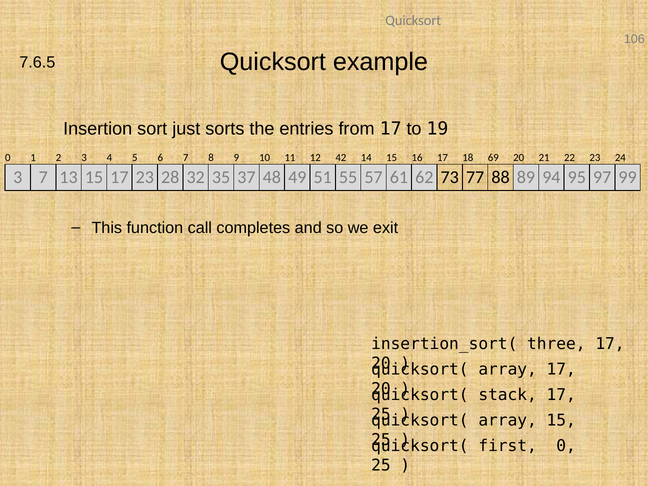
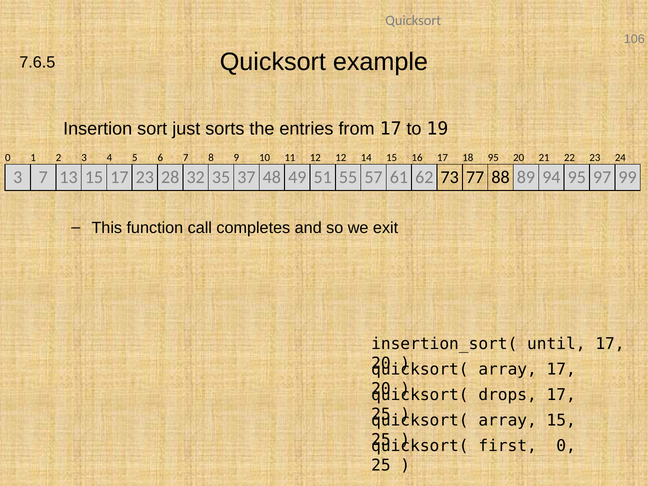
12 42: 42 -> 12 (341, 158)
18 69: 69 -> 95 (493, 158)
three: three -> until (556, 344)
stack: stack -> drops (508, 395)
